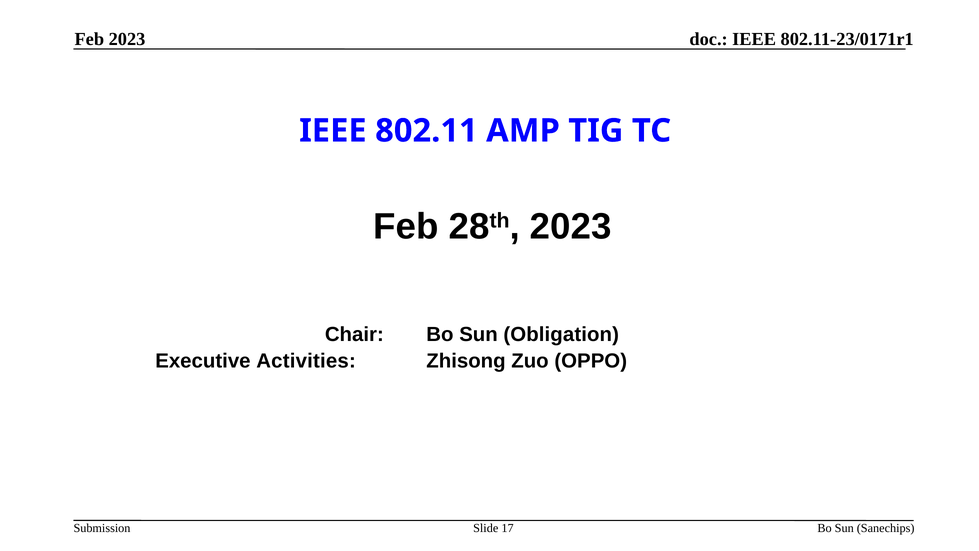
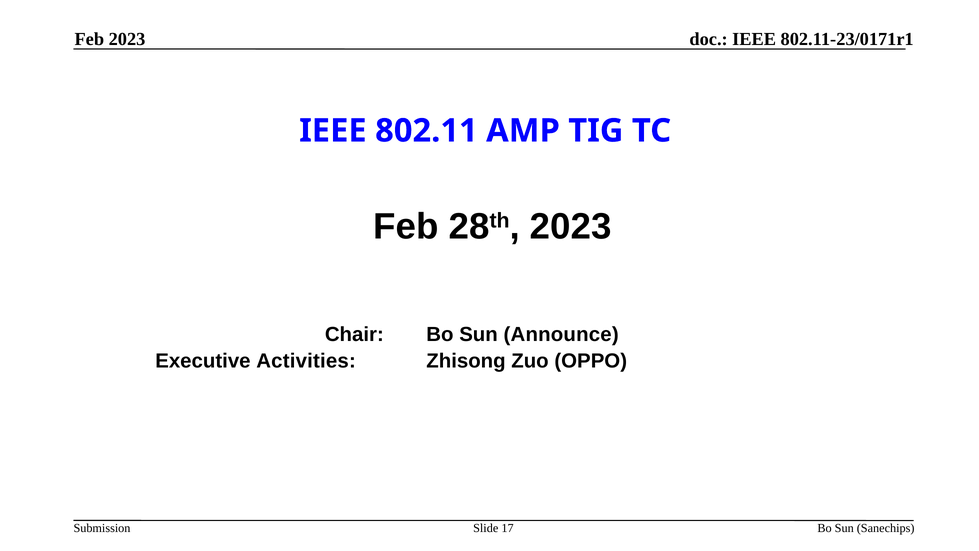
Obligation: Obligation -> Announce (561, 334)
